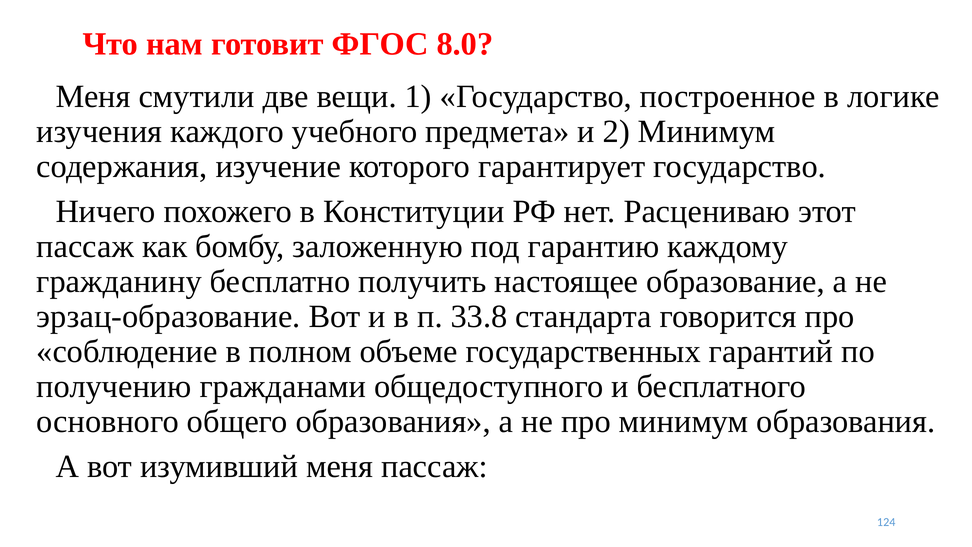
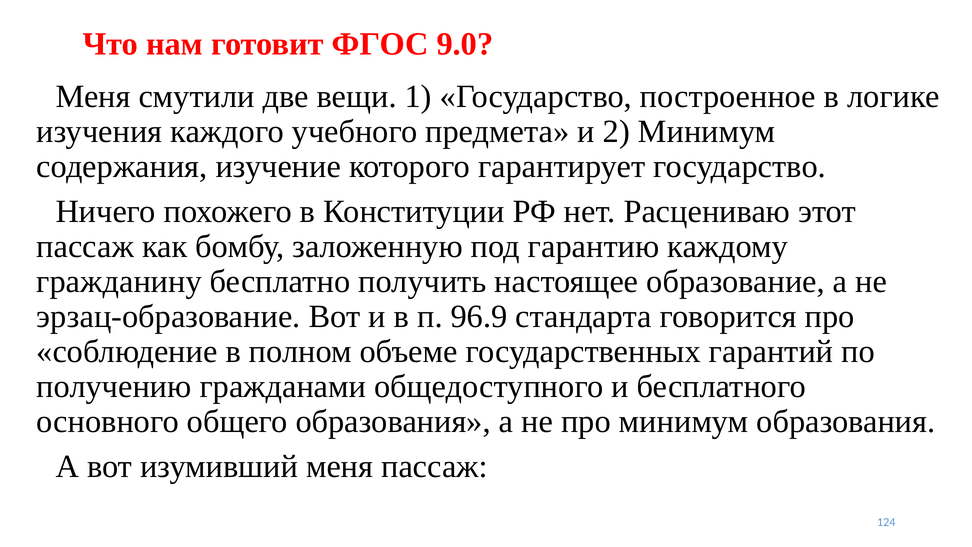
8.0: 8.0 -> 9.0 (465, 44)
33.8: 33.8 -> 96.9 (479, 317)
